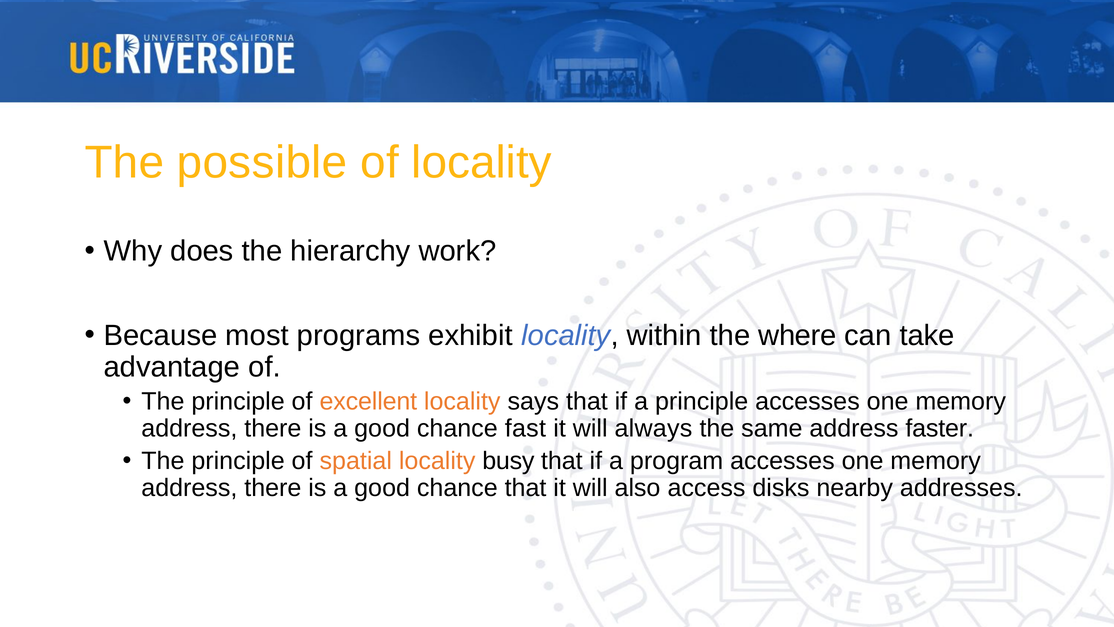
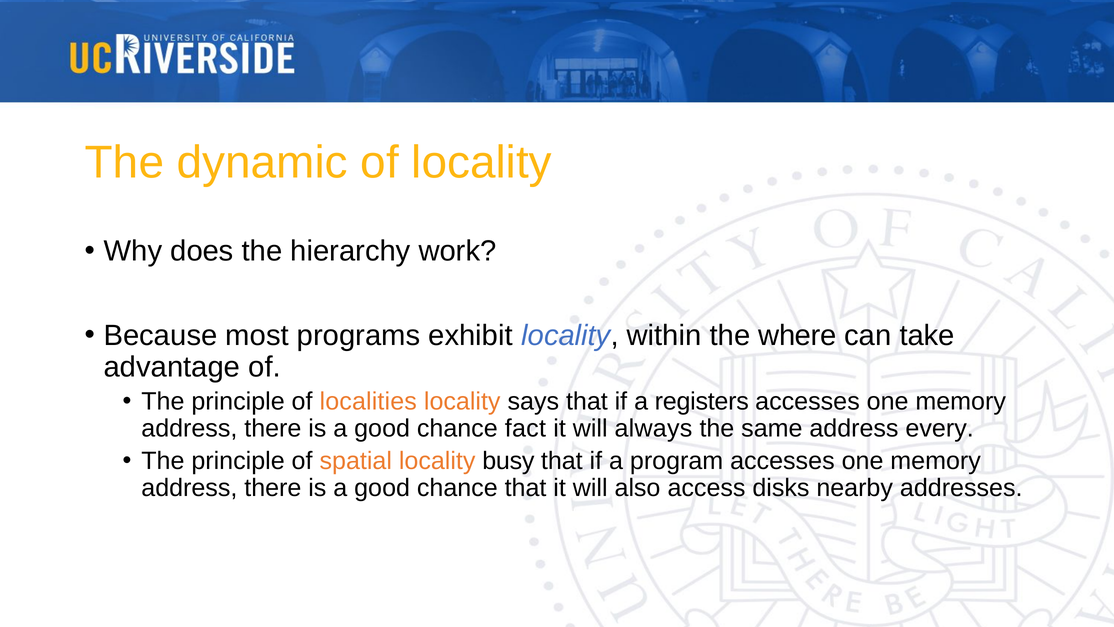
possible: possible -> dynamic (262, 162)
excellent: excellent -> localities (368, 401)
a principle: principle -> registers (702, 401)
fast: fast -> fact (525, 428)
faster: faster -> every (940, 428)
